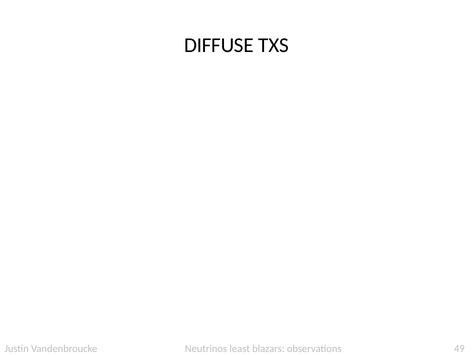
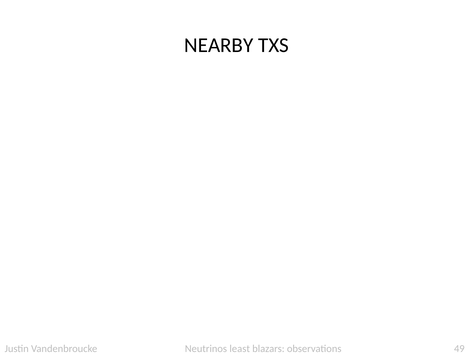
DIFFUSE: DIFFUSE -> NEARBY (219, 45)
